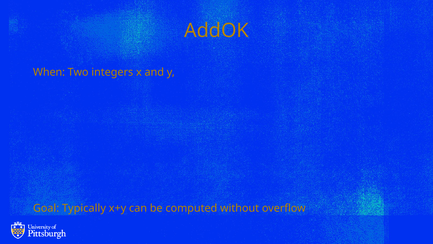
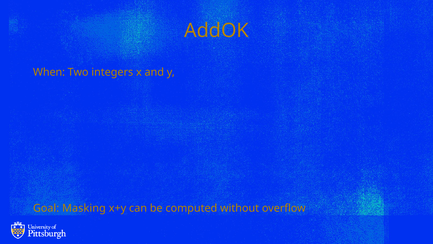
Typically: Typically -> Masking (84, 208)
